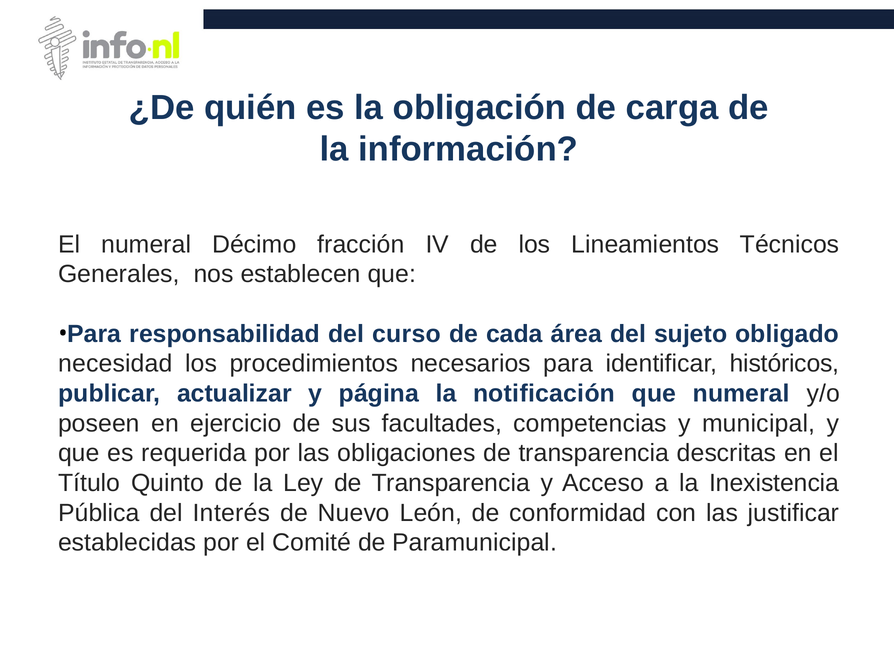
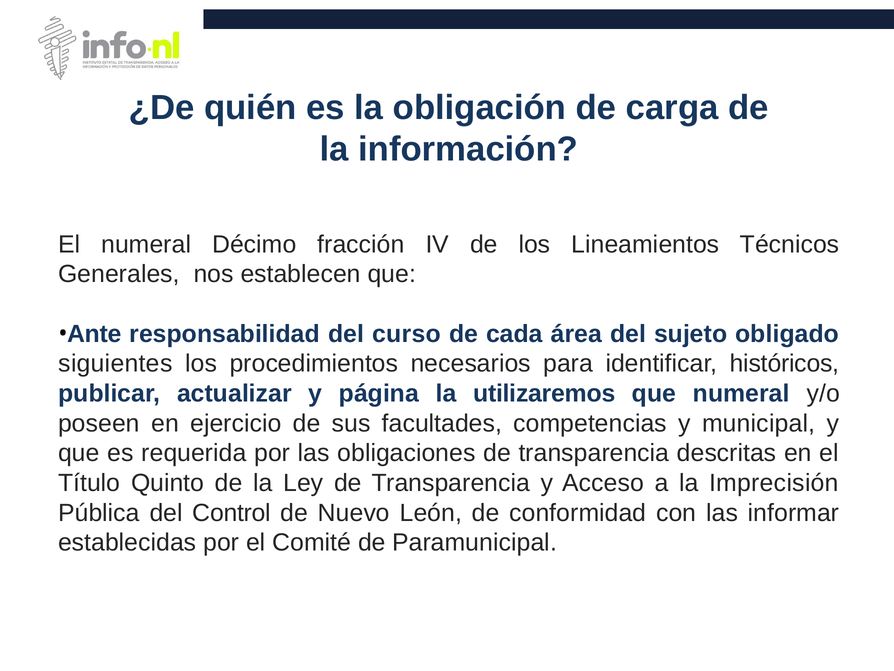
Para: Para -> Ante (94, 334)
necesidad: necesidad -> siguientes (115, 363)
notificación: notificación -> utilizaremos (544, 393)
Inexistencia: Inexistencia -> Imprecisión (774, 483)
Interés: Interés -> Control (232, 512)
justificar: justificar -> informar (794, 512)
